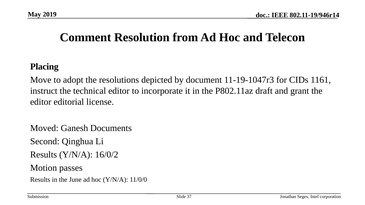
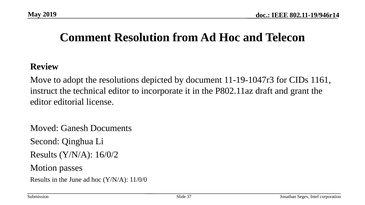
Placing: Placing -> Review (44, 67)
